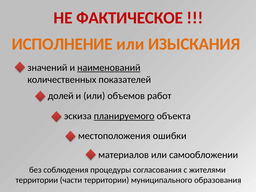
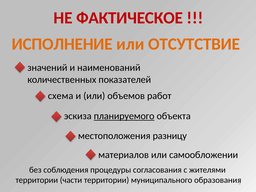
ИЗЫСКАНИЯ: ИЗЫСКАНИЯ -> ОТСУТСТВИЕ (194, 44)
наименований underline: present -> none (109, 68)
долей: долей -> схема (61, 96)
ошибки: ошибки -> разницу (170, 136)
